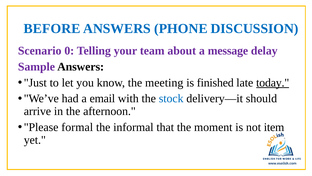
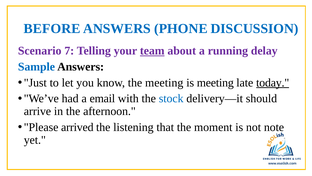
0: 0 -> 7 (69, 51)
team underline: none -> present (152, 51)
message: message -> running (228, 51)
Sample colour: purple -> blue (36, 67)
is finished: finished -> meeting (215, 82)
formal: formal -> arrived (77, 127)
informal: informal -> listening (133, 127)
item: item -> note (274, 127)
